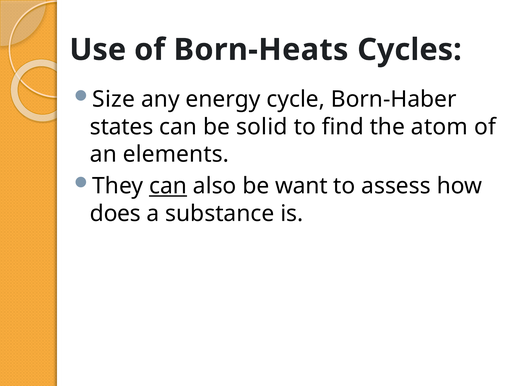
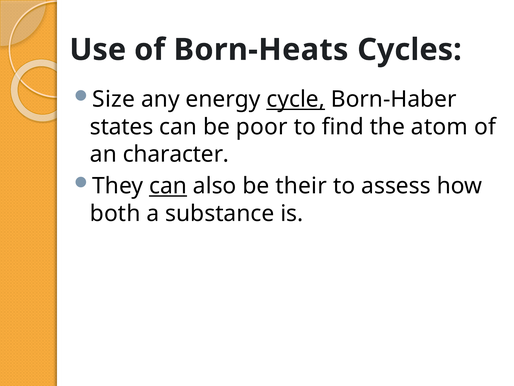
cycle underline: none -> present (296, 99)
solid: solid -> poor (262, 127)
elements: elements -> character (176, 154)
want: want -> their (301, 186)
does: does -> both (115, 213)
